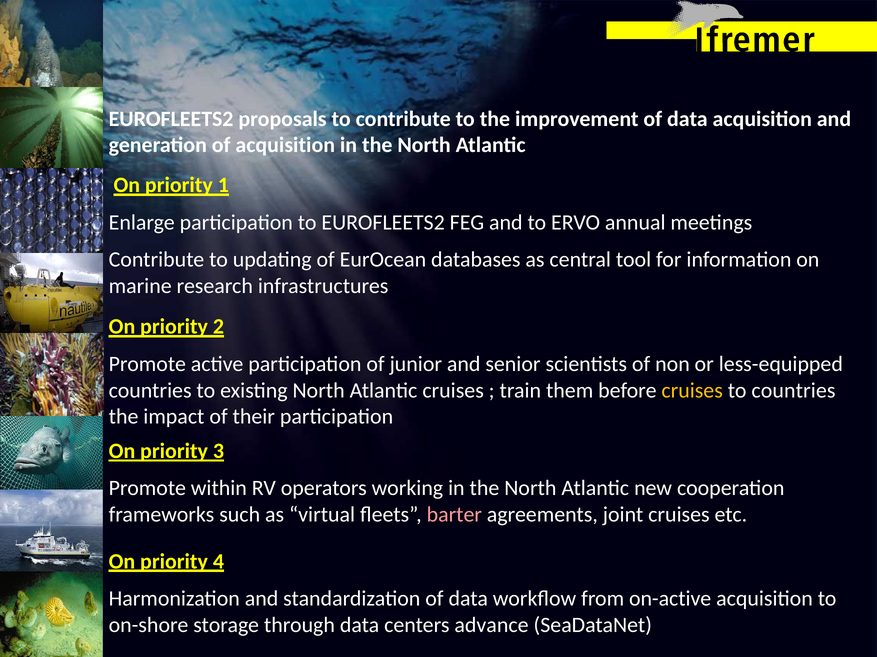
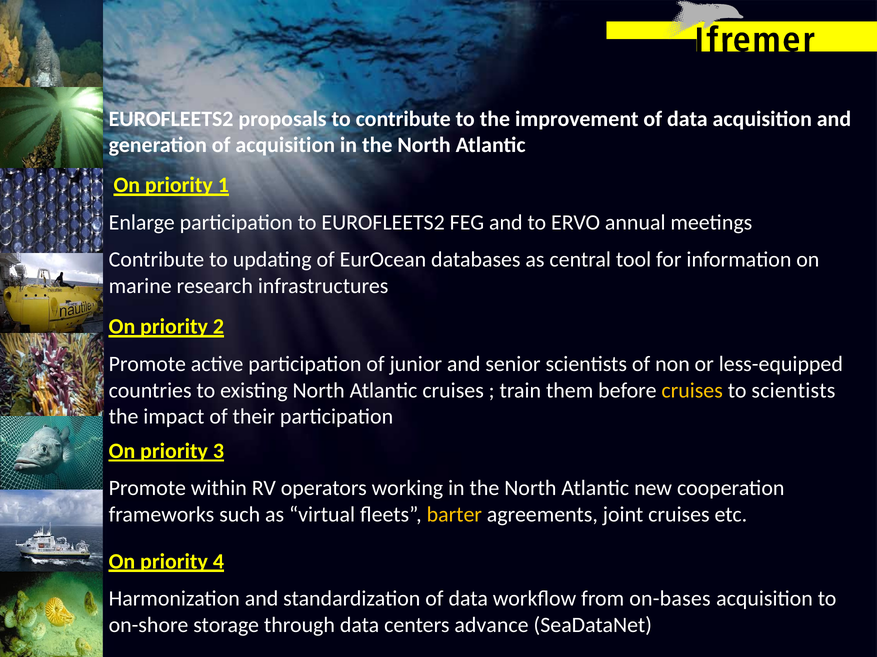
to countries: countries -> scientists (793, 391)
barter colour: pink -> yellow (454, 515)
on-active: on-active -> on-bases (670, 599)
